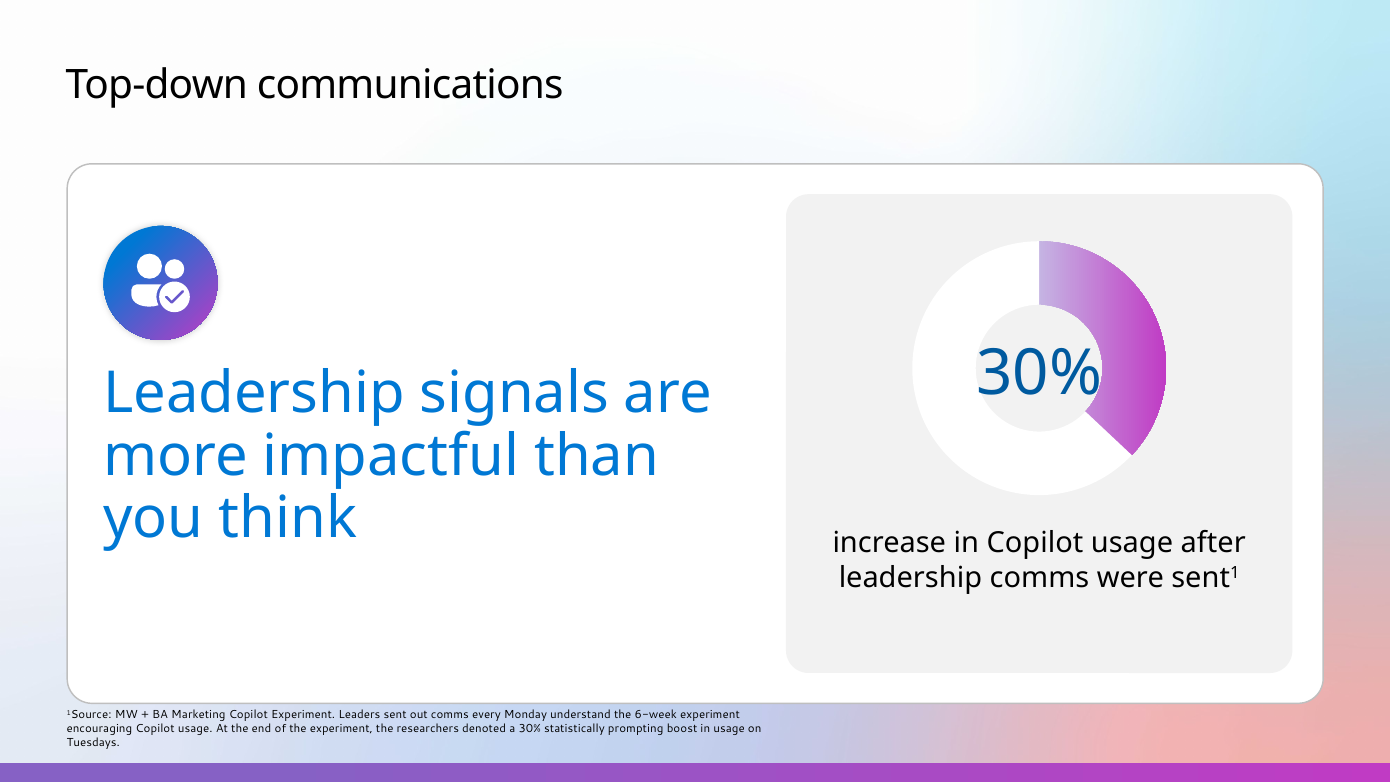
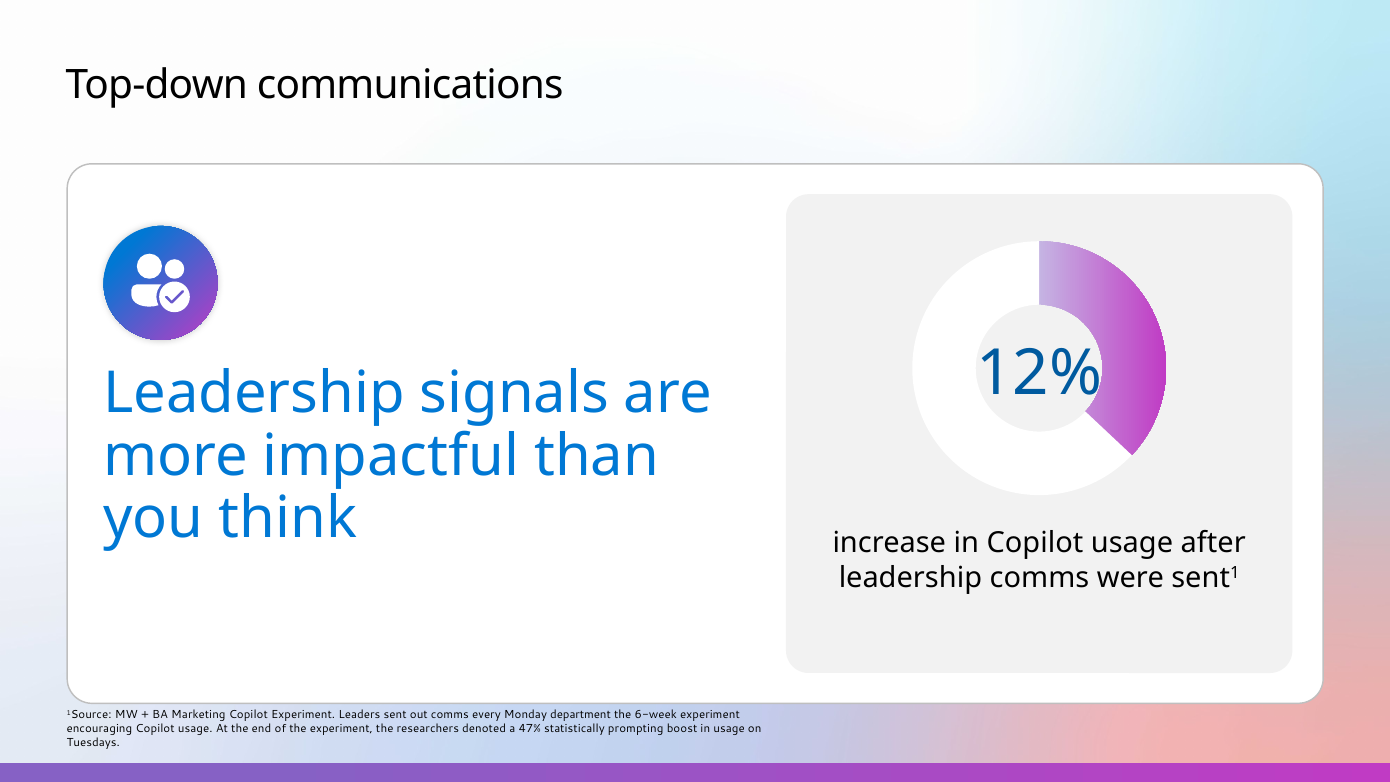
30%: 30% -> 12% (1039, 373)
understand: understand -> department (581, 715)
a 30%: 30% -> 47% (530, 729)
